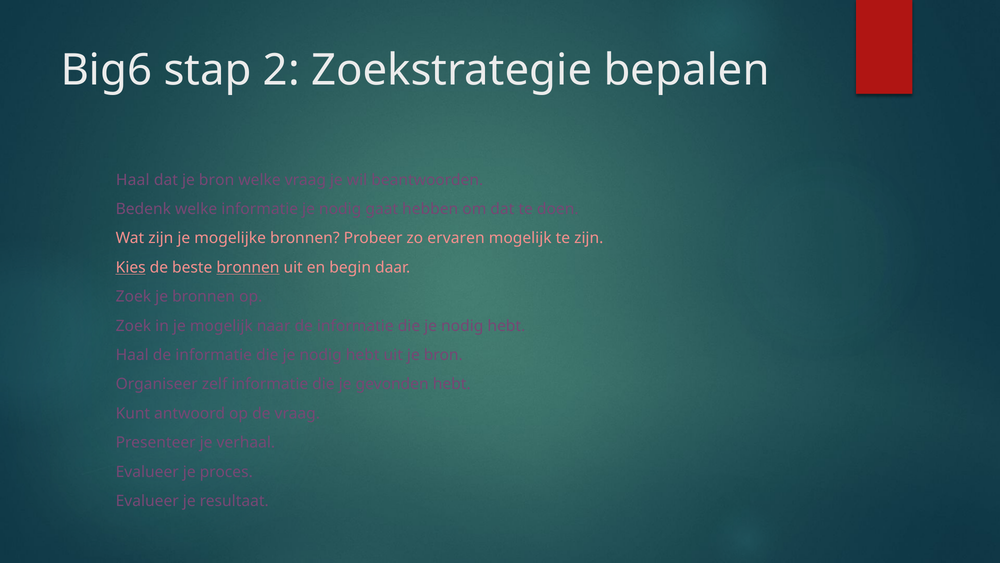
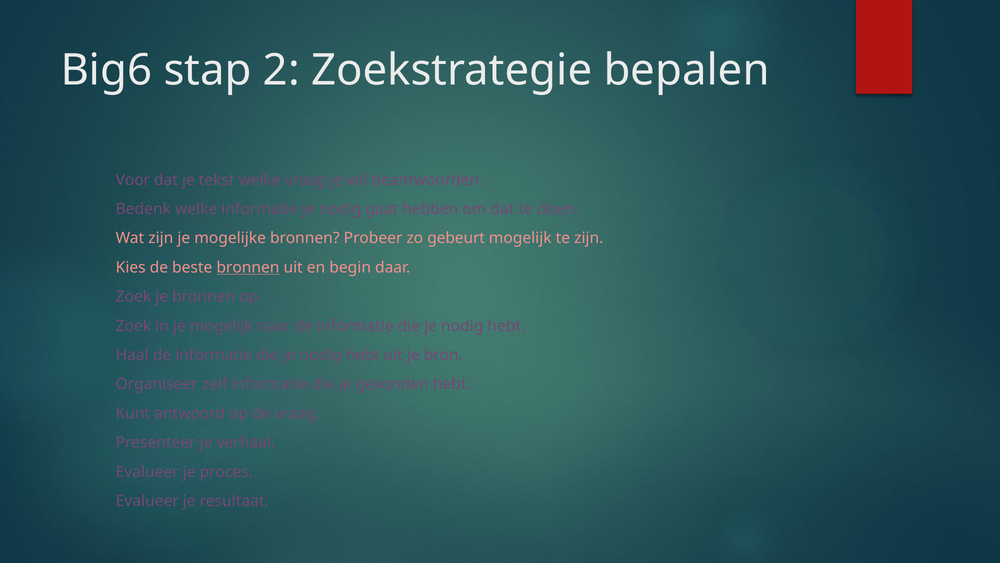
Haal: Haal -> Voor (133, 180)
dat je bron: bron -> tekst (217, 180)
ervaren: ervaren -> gebeurt (456, 238)
Kies underline: present -> none (131, 267)
